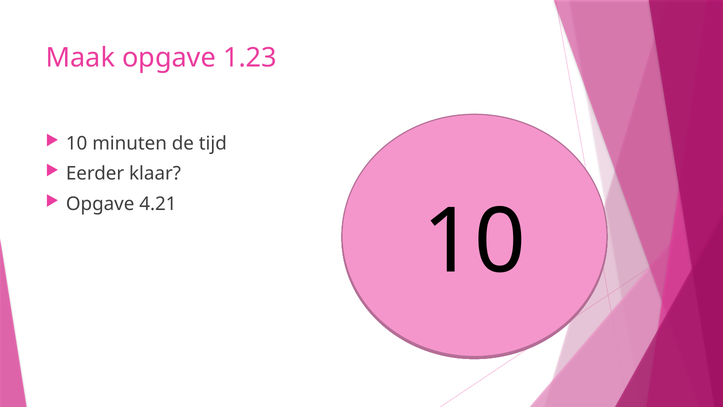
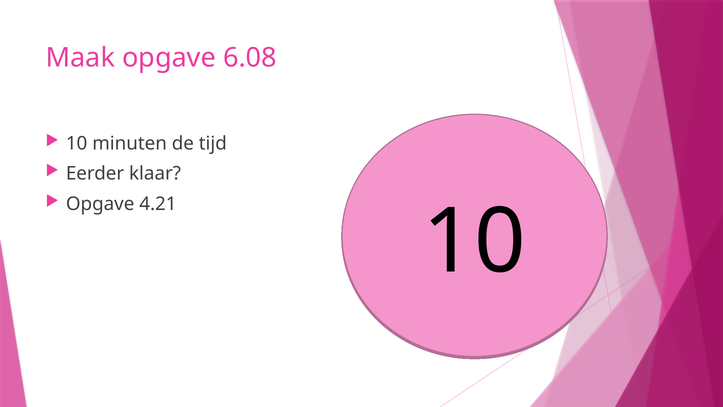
1.23: 1.23 -> 6.08 (250, 58)
